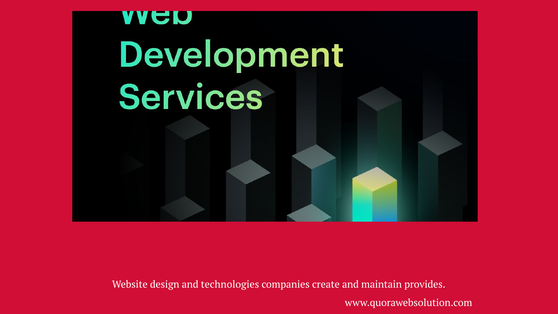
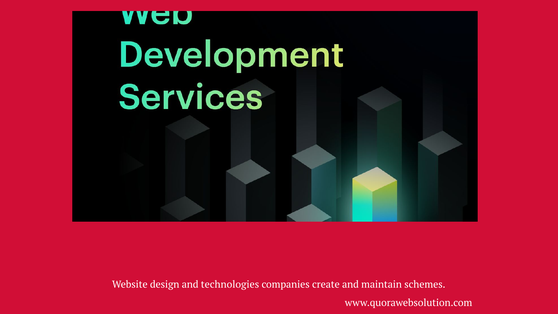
provides: provides -> schemes (425, 285)
